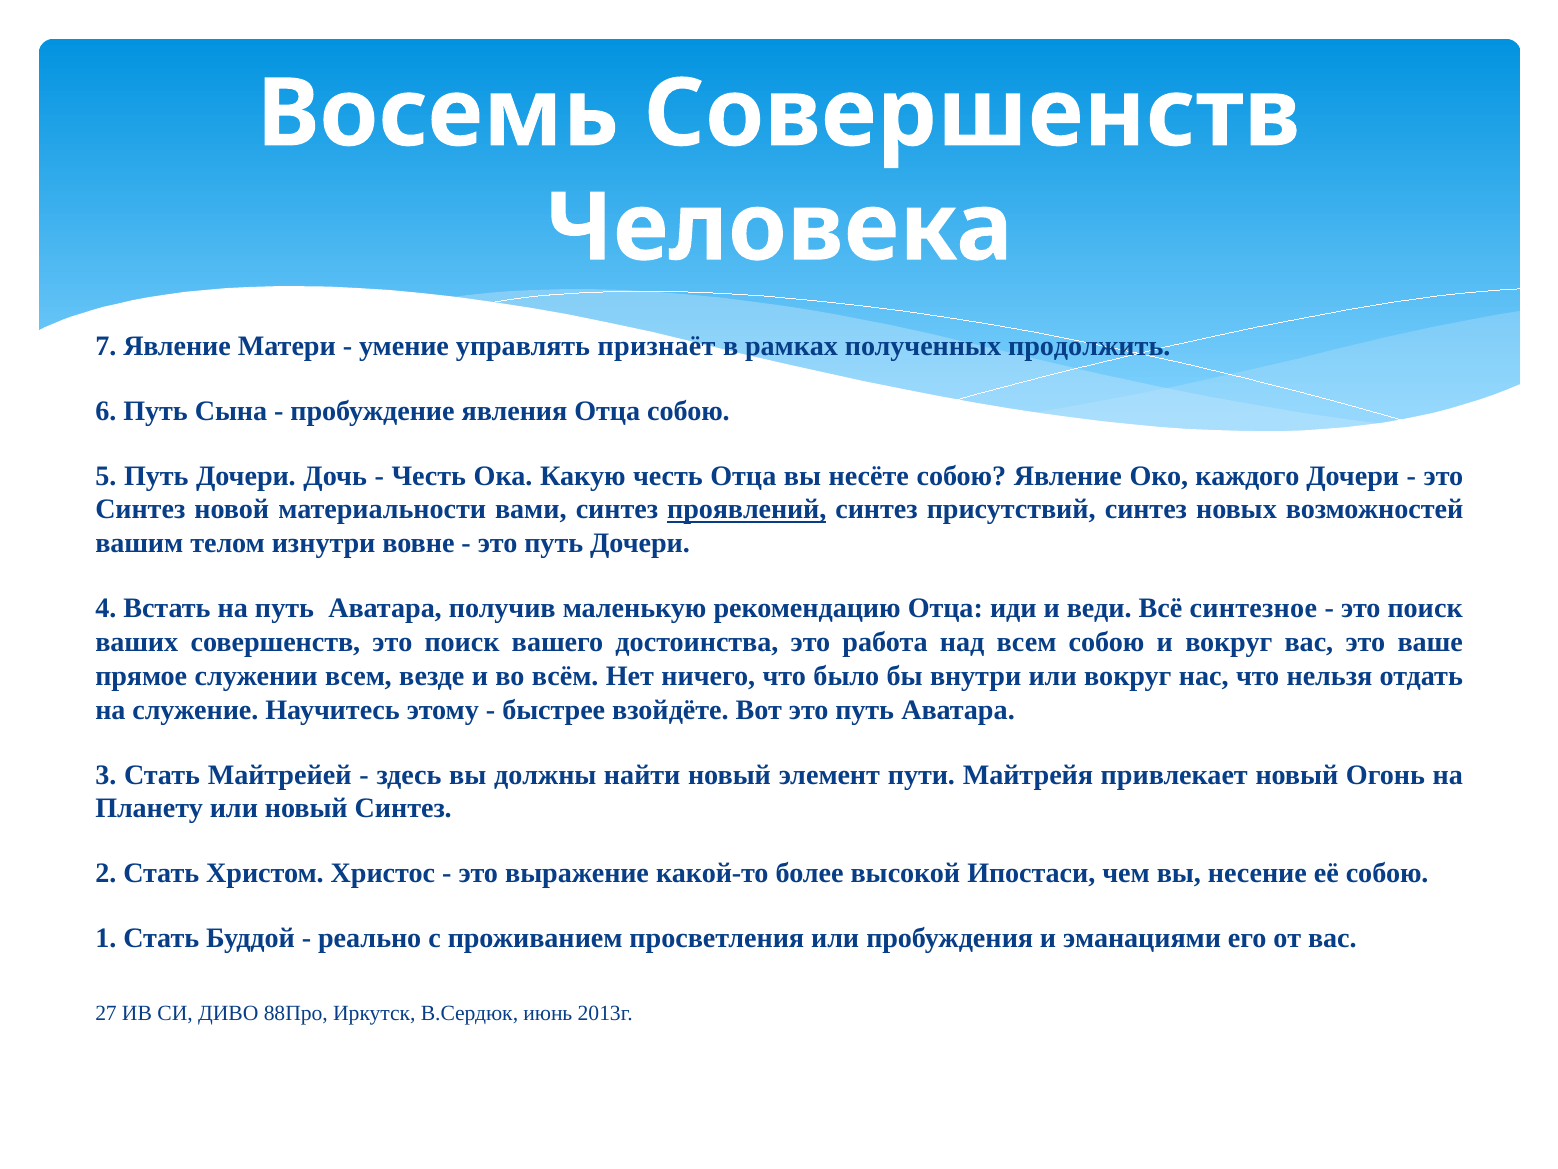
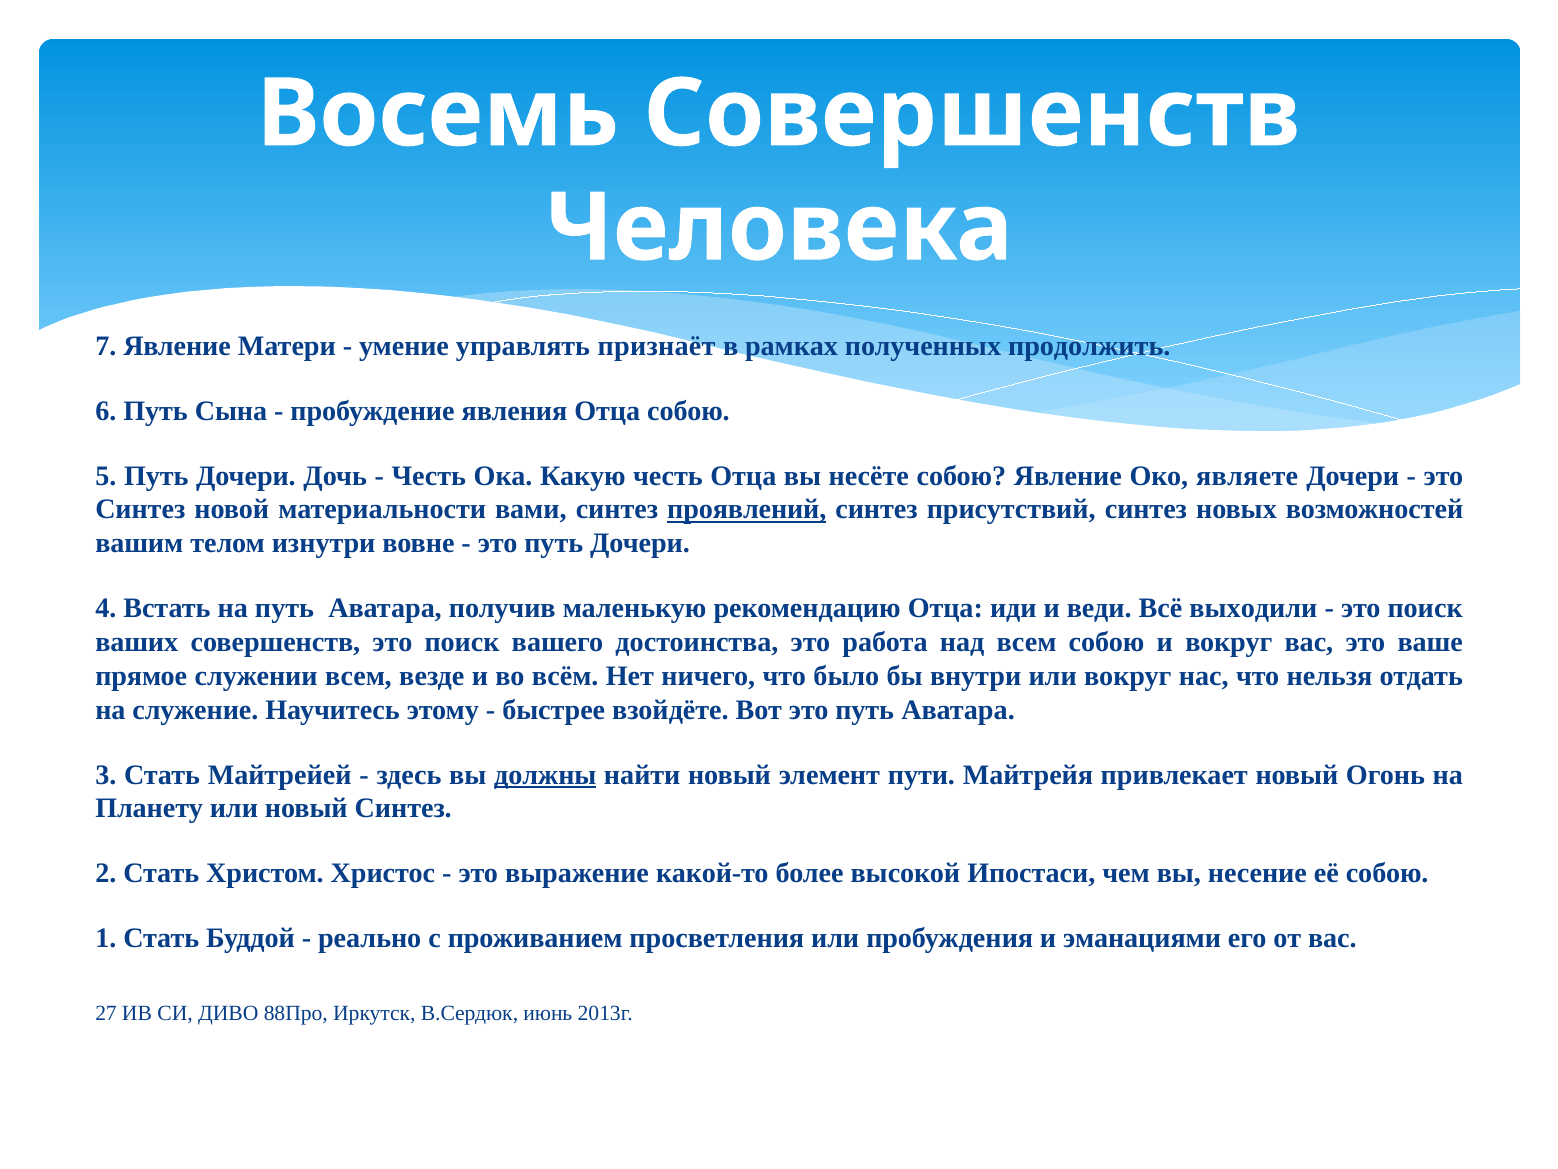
каждого: каждого -> являете (1247, 476)
синтезное: синтезное -> выходили (1253, 608)
должны underline: none -> present (545, 774)
